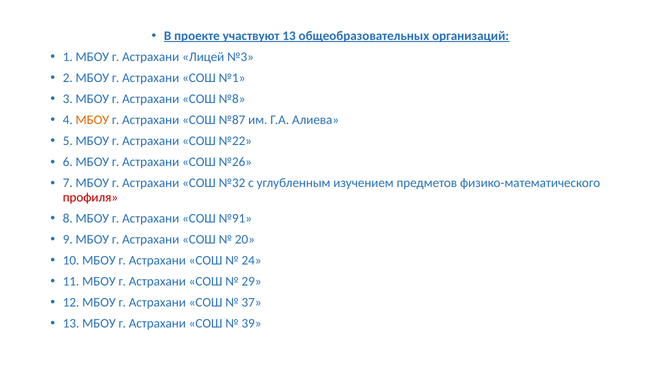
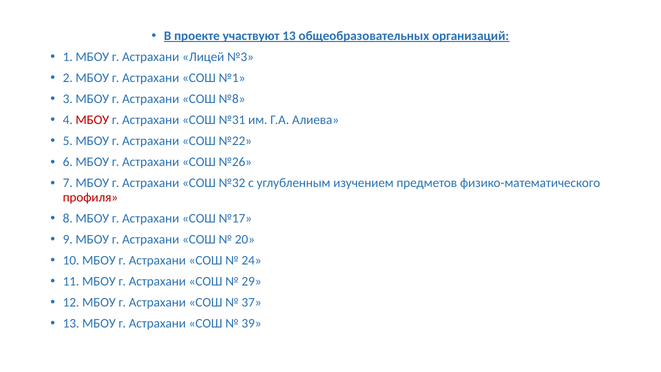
МБОУ colour: orange -> red (92, 120)
№87: №87 -> №31 (232, 120)
№91: №91 -> №17 (235, 218)
